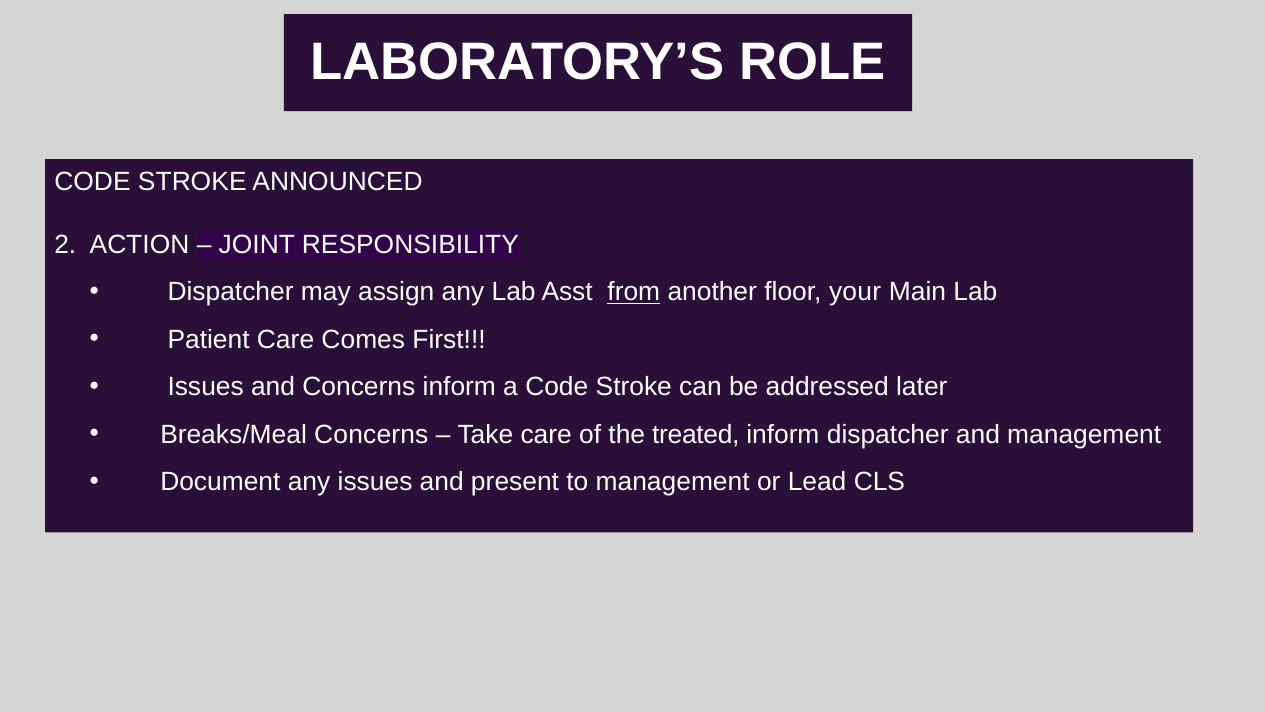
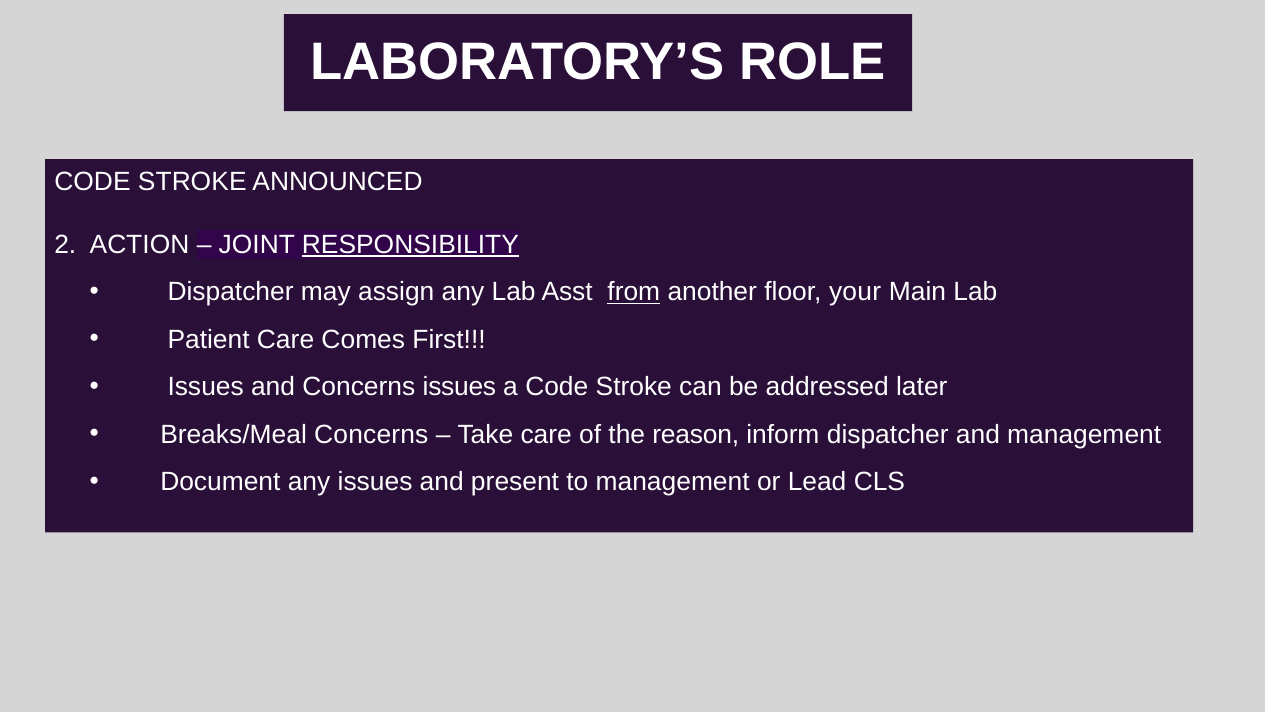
RESPONSIBILITY underline: none -> present (410, 245)
Concerns inform: inform -> issues (459, 387)
treated: treated -> reason (696, 434)
